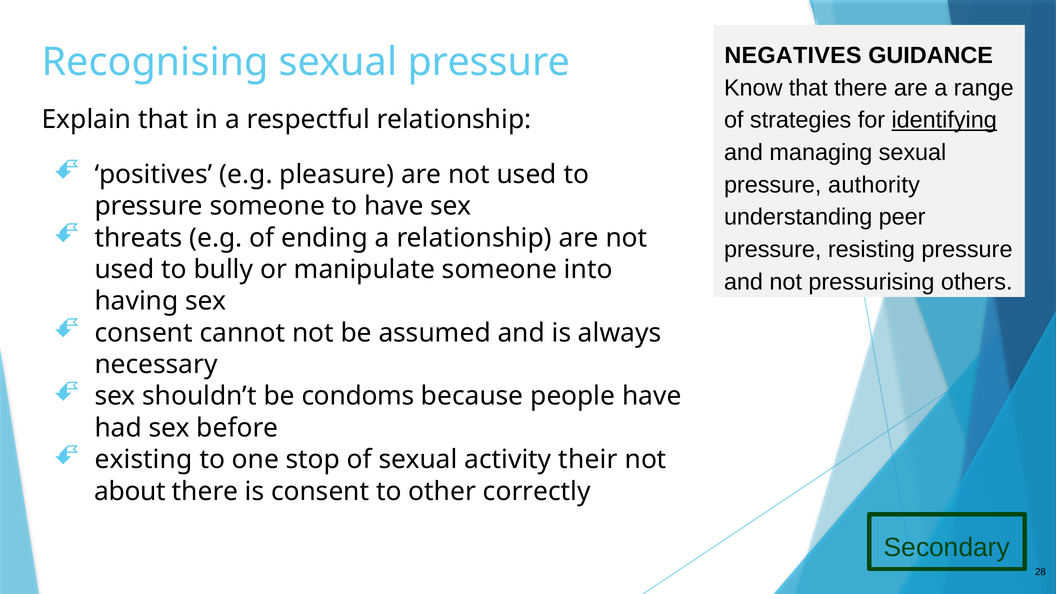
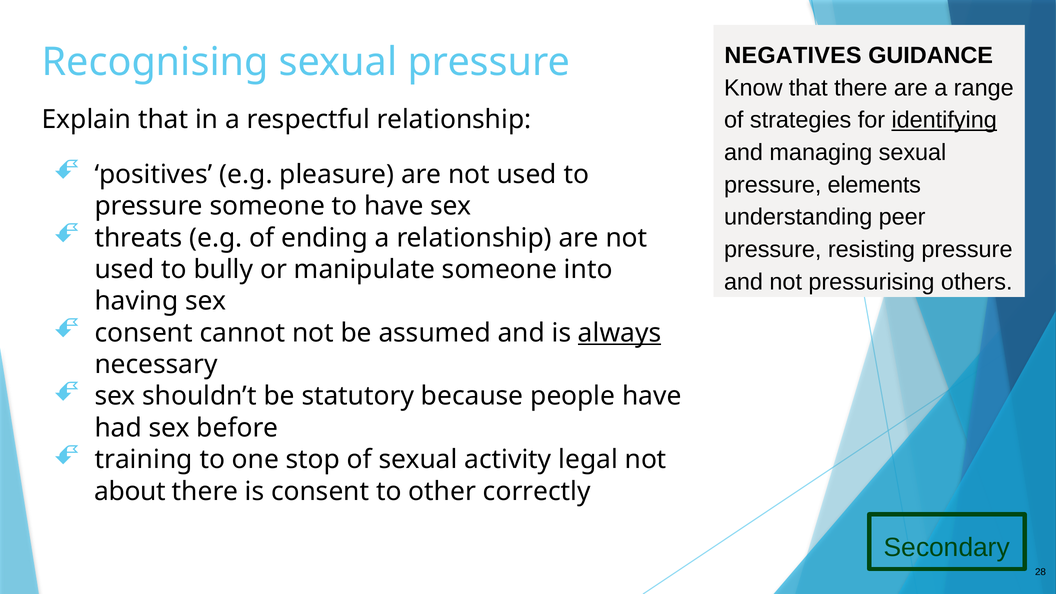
authority: authority -> elements (874, 185)
always underline: none -> present (620, 333)
condoms: condoms -> statutory (358, 396)
existing: existing -> training (144, 460)
their: their -> legal (588, 460)
